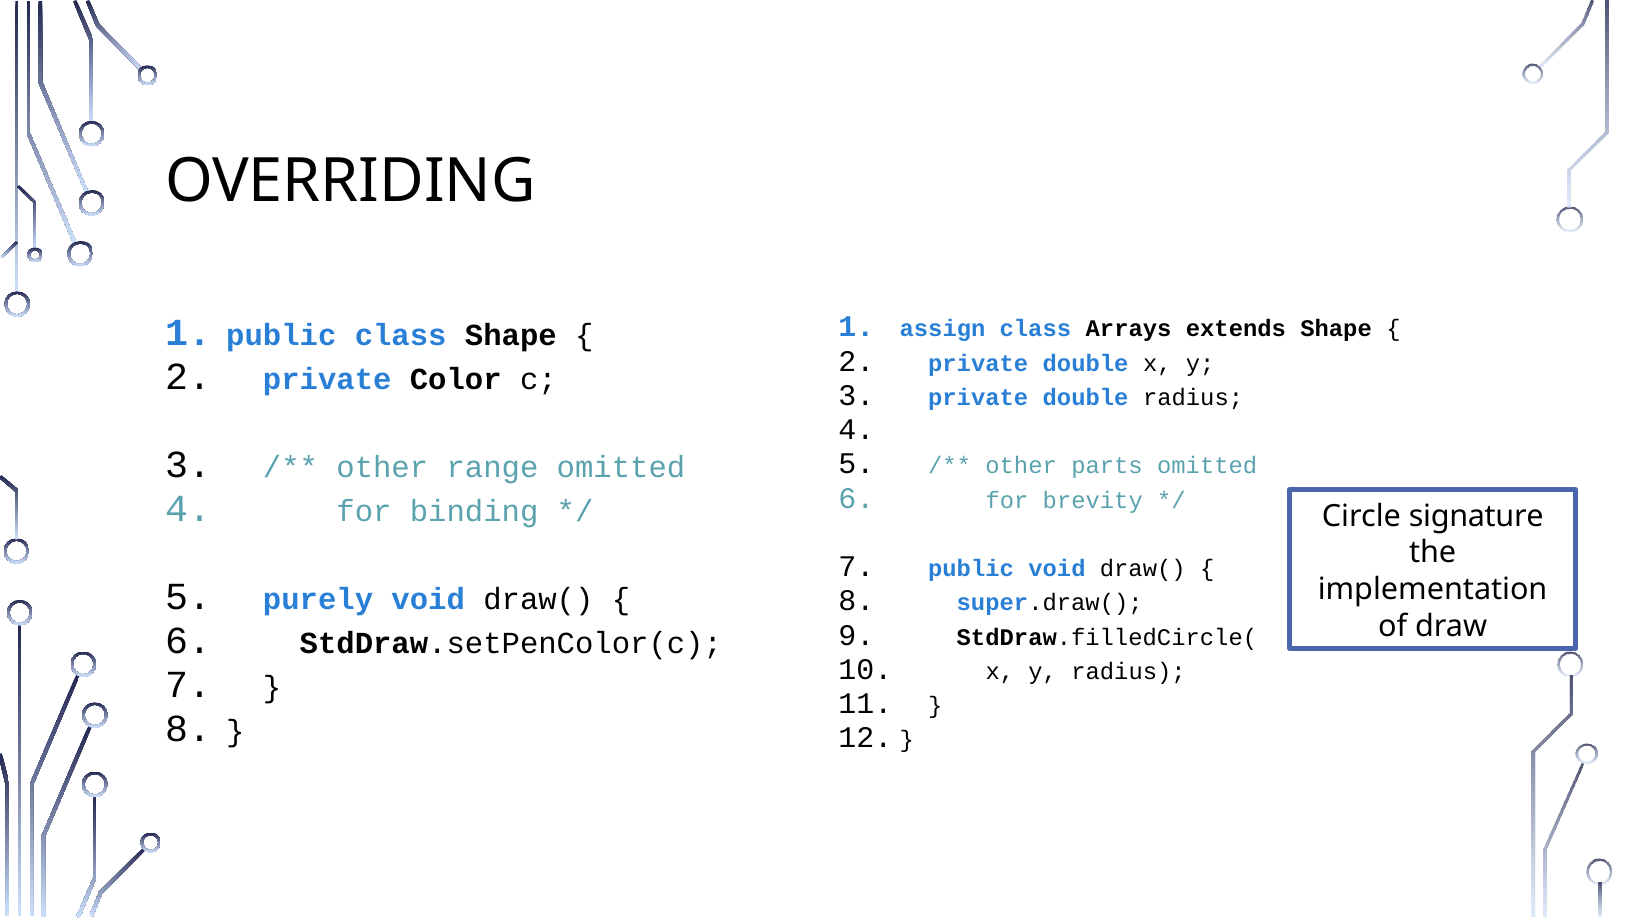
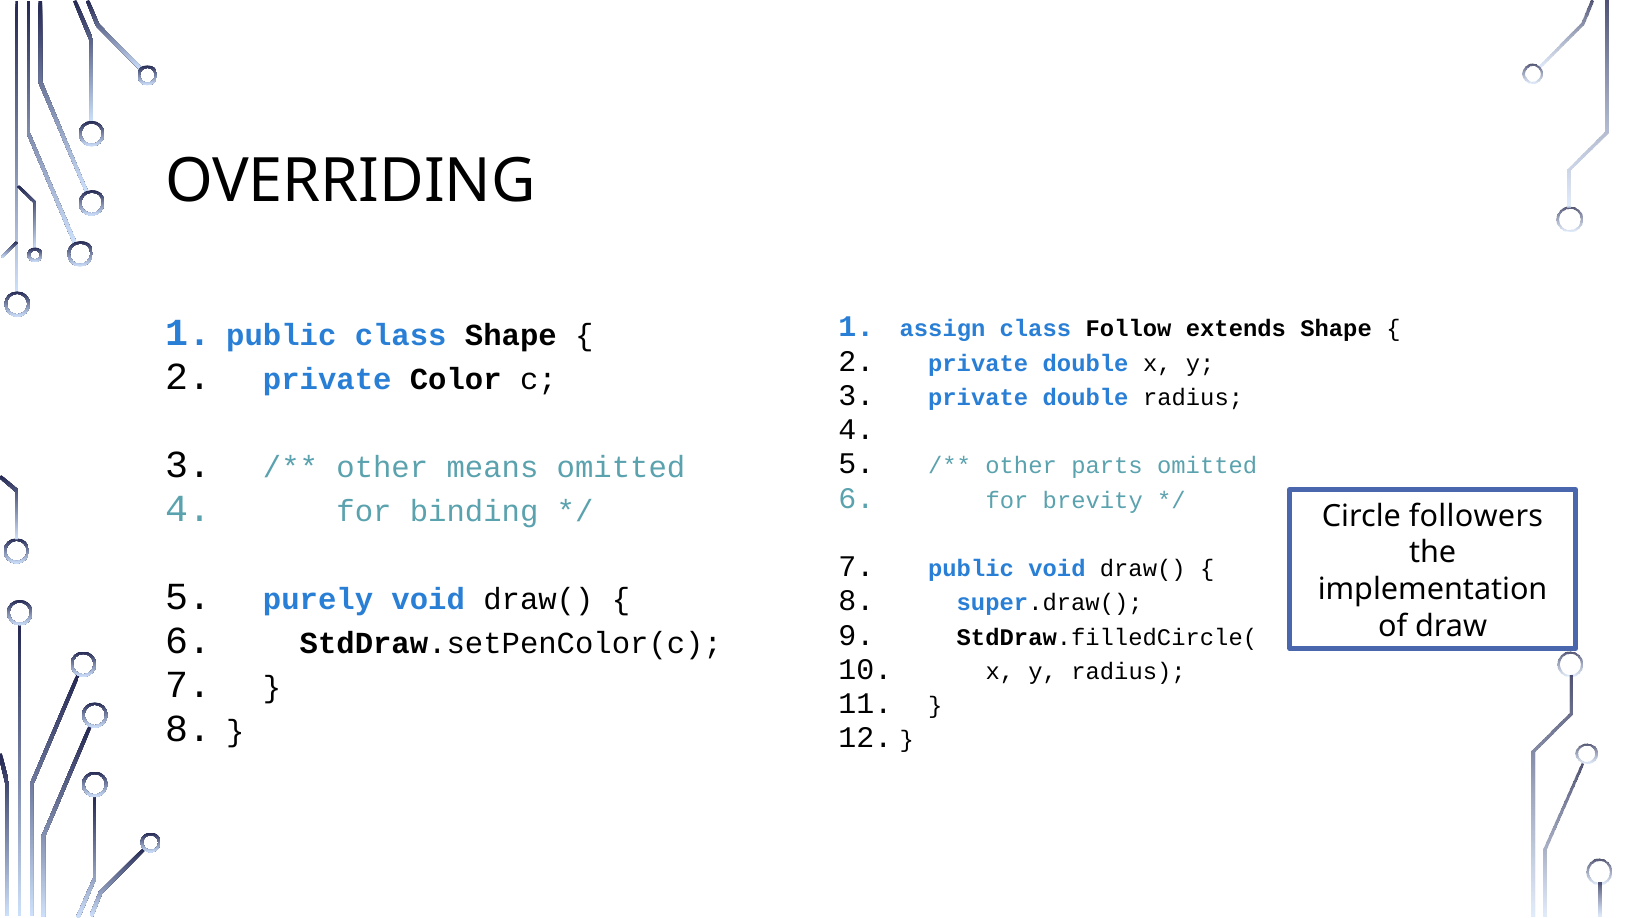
Arrays: Arrays -> Follow (1129, 329)
range: range -> means (492, 467)
signature: signature -> followers (1476, 516)
